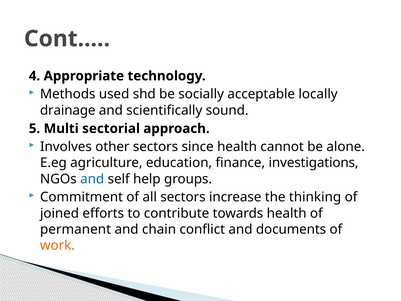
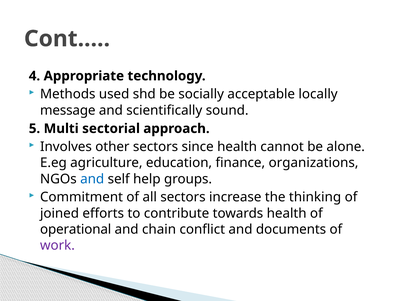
drainage: drainage -> message (68, 110)
investigations: investigations -> organizations (314, 163)
permanent: permanent -> operational (76, 229)
work colour: orange -> purple (57, 245)
